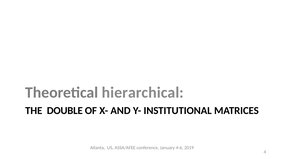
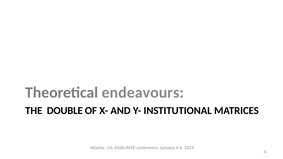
hierarchical: hierarchical -> endeavours (143, 93)
